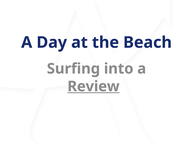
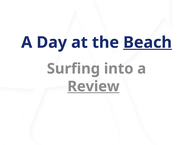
Beach underline: none -> present (148, 42)
